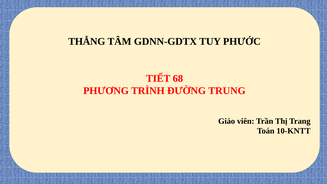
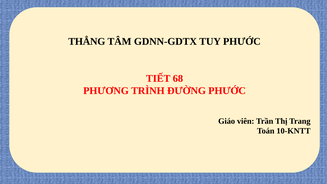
ĐƯỜNG TRUNG: TRUNG -> PHƯỚC (227, 91)
